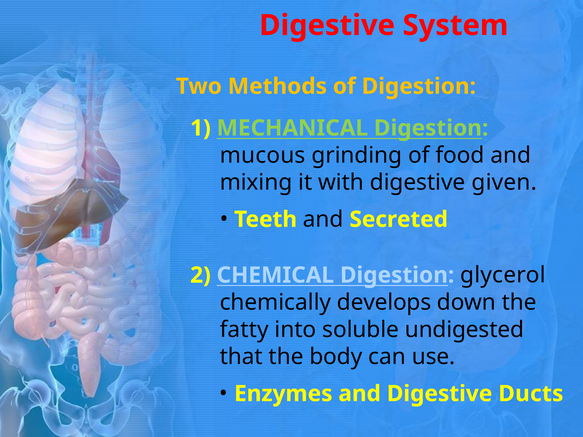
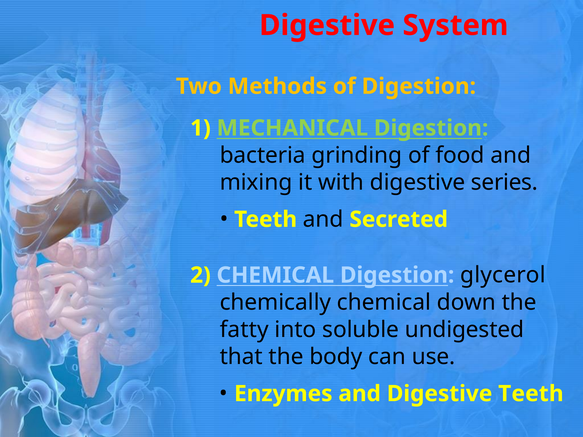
mucous: mucous -> bacteria (263, 155)
given: given -> series (504, 183)
chemically develops: develops -> chemical (384, 303)
Digestive Ducts: Ducts -> Teeth (531, 394)
